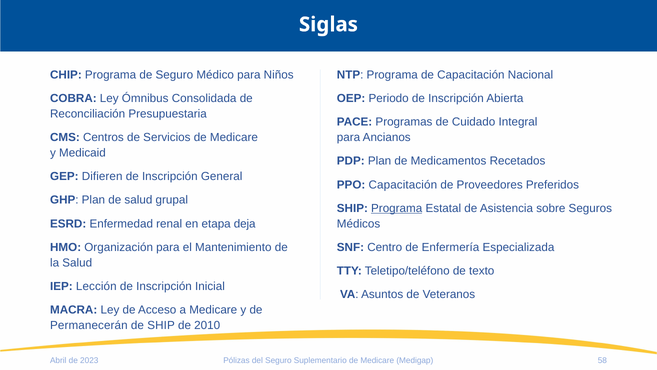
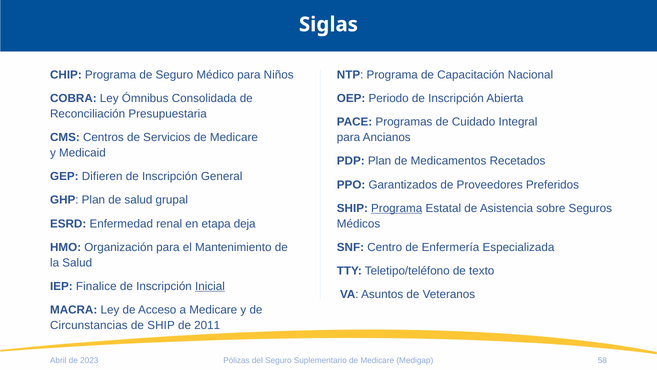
PPO Capacitación: Capacitación -> Garantizados (403, 185)
Lección: Lección -> Finalice (96, 286)
Inicial underline: none -> present (210, 286)
Permanecerán: Permanecerán -> Circunstancias (89, 325)
2010: 2010 -> 2011 (207, 325)
